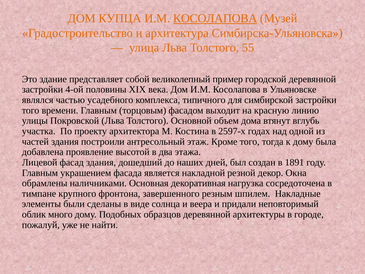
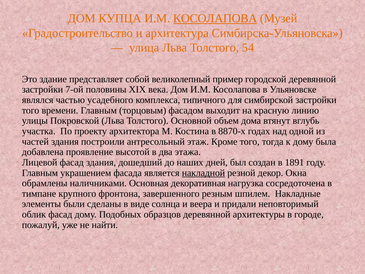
55: 55 -> 54 (248, 48)
4-ой: 4-ой -> 7-ой (74, 89)
2597-х: 2597-х -> 8870-х (232, 131)
накладной underline: none -> present (203, 173)
облик много: много -> фасад (60, 214)
